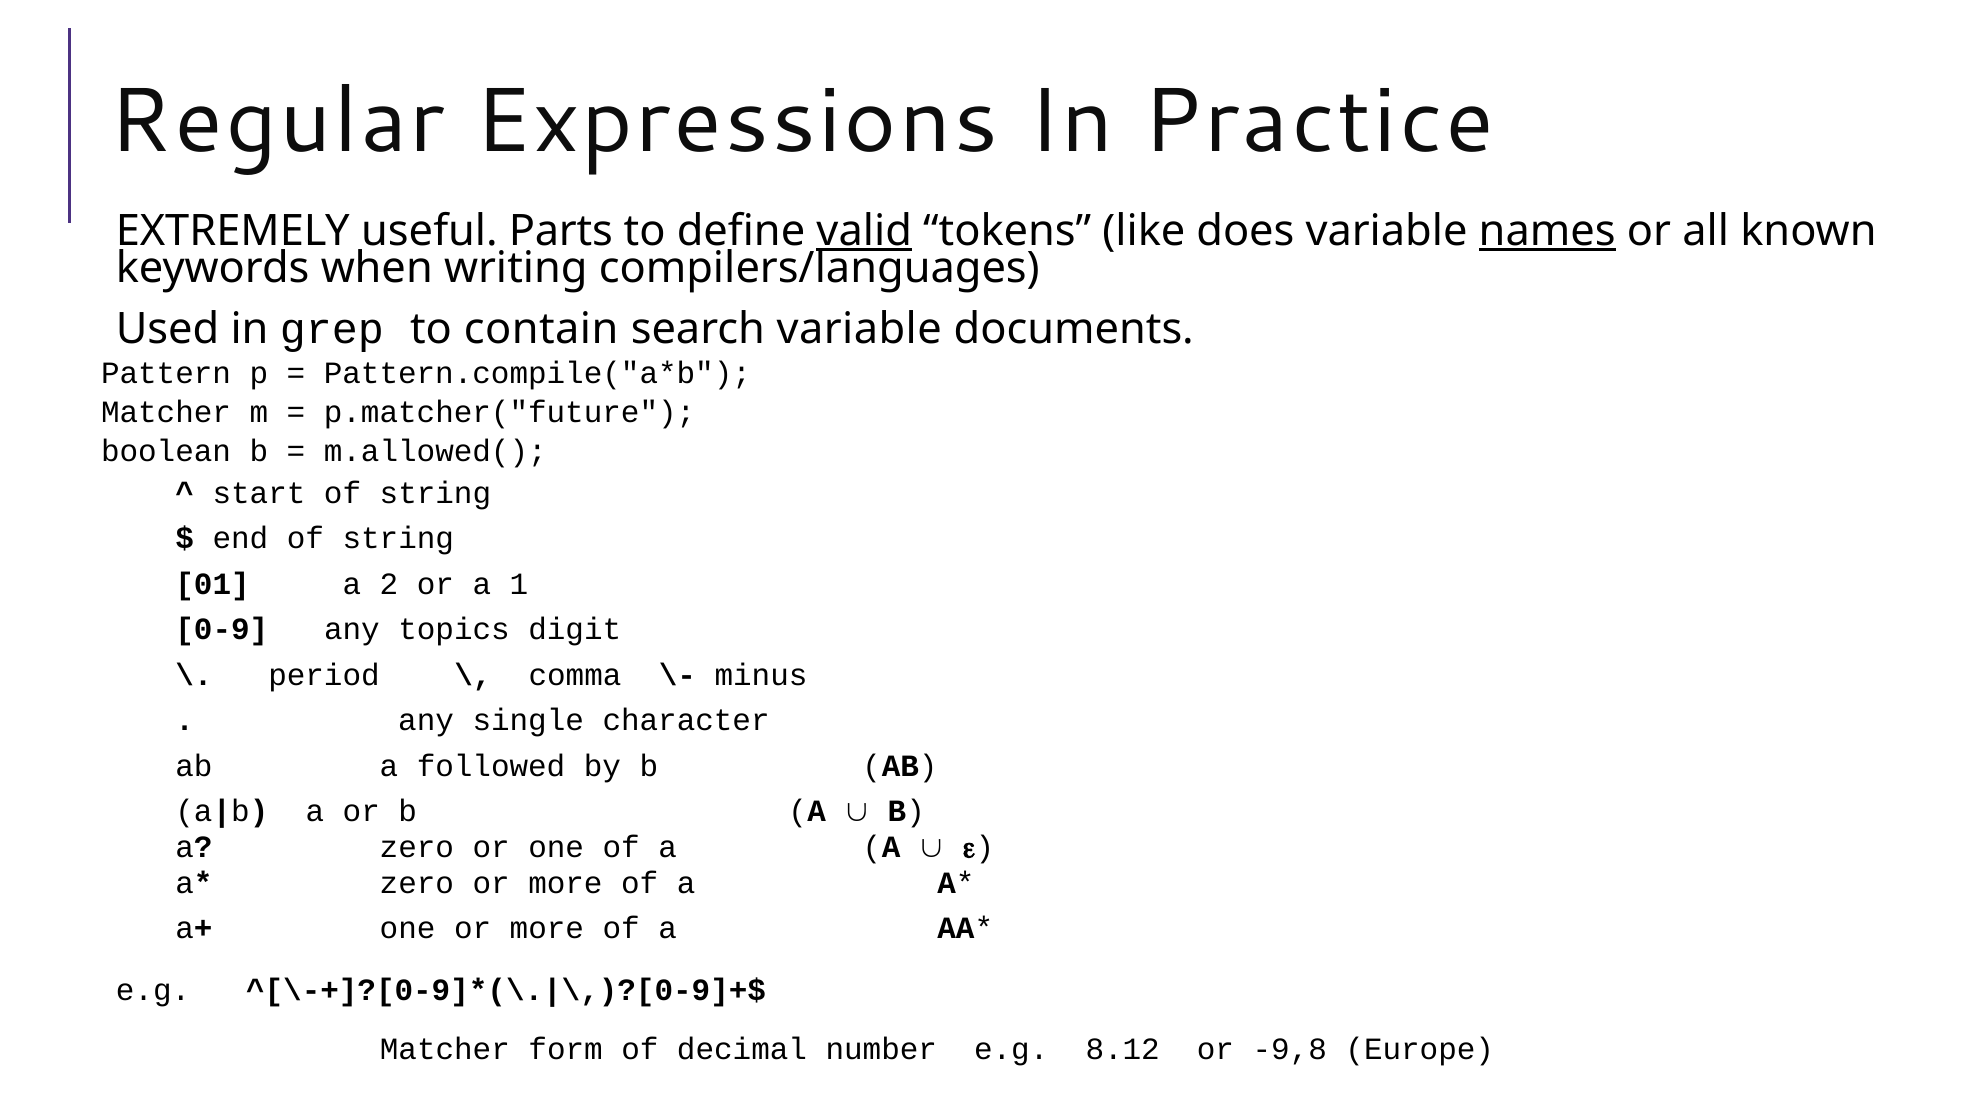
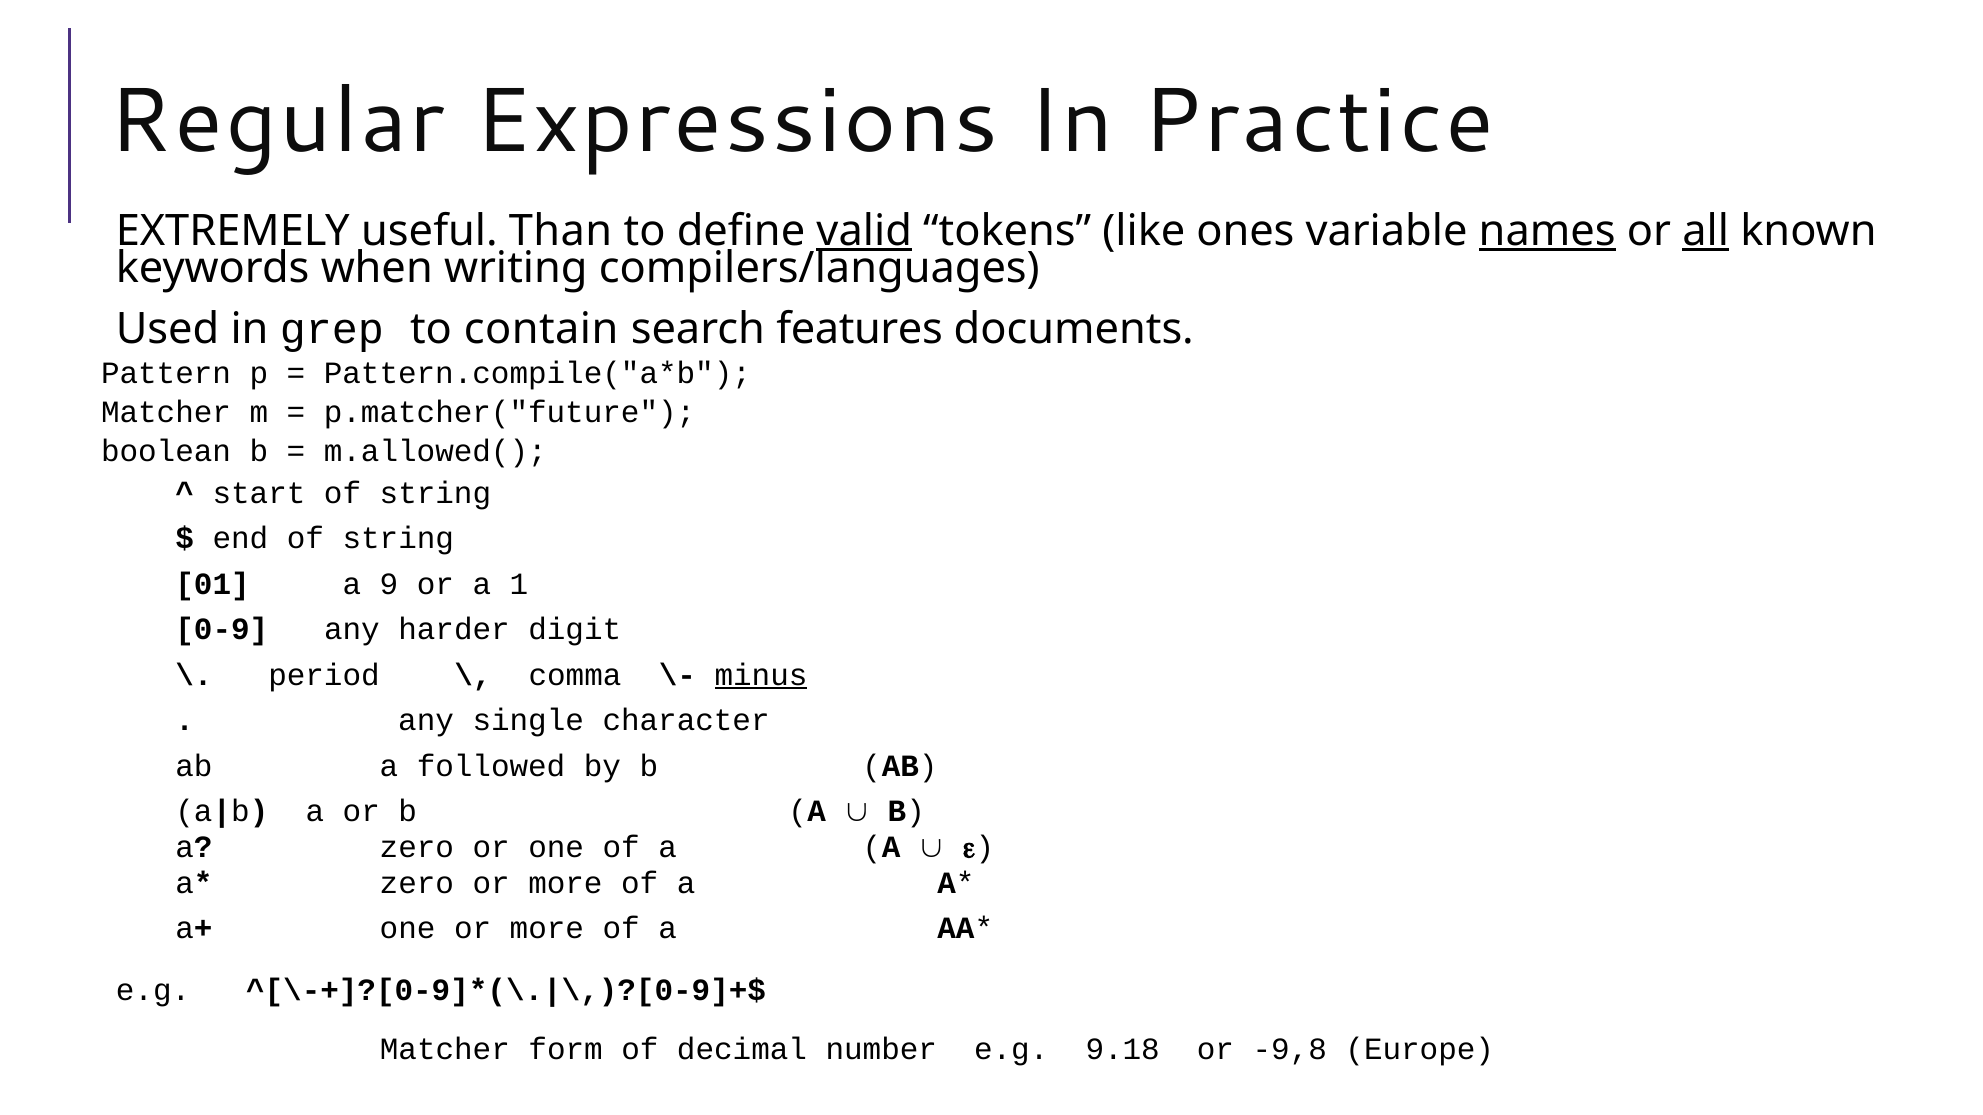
Parts: Parts -> Than (561, 231)
does: does -> ones (1245, 231)
all underline: none -> present (1706, 231)
search variable: variable -> features (860, 329)
2: 2 -> 9 (389, 584)
topics: topics -> harder (454, 630)
minus underline: none -> present (761, 675)
8.12: 8.12 -> 9.18 (1123, 1049)
